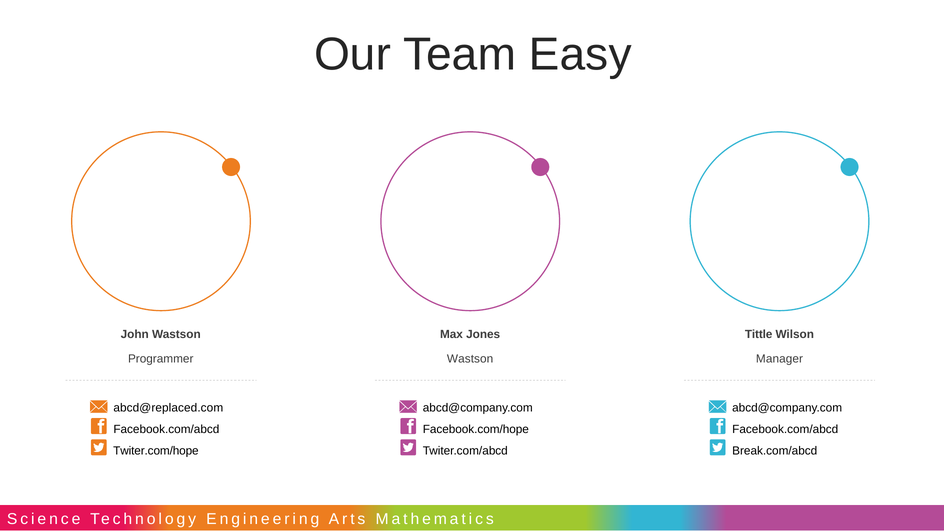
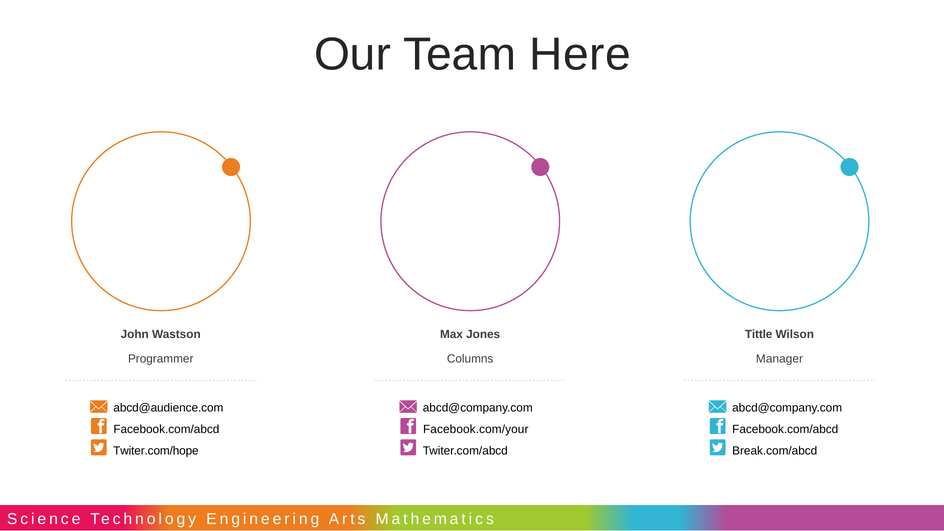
Easy: Easy -> Here (580, 54)
Wastson: Wastson -> Columns (470, 359)
abcd@replaced.com: abcd@replaced.com -> abcd@audience.com (168, 408)
Facebook.com/hope: Facebook.com/hope -> Facebook.com/your (476, 429)
